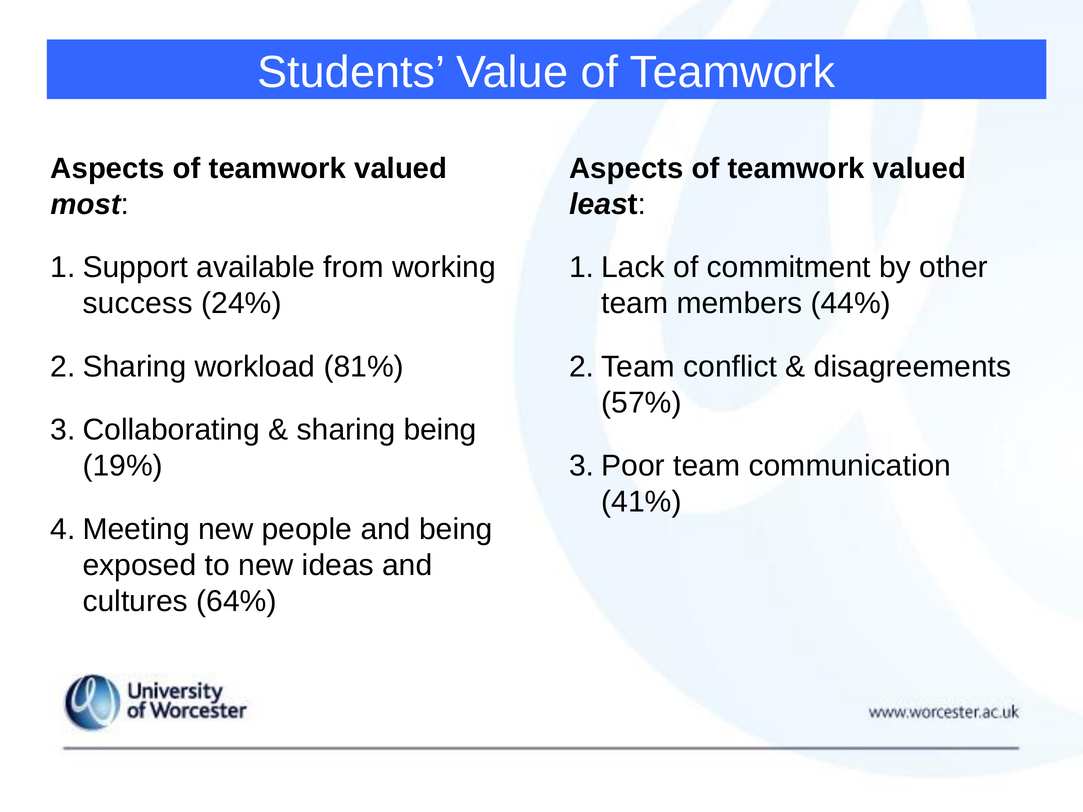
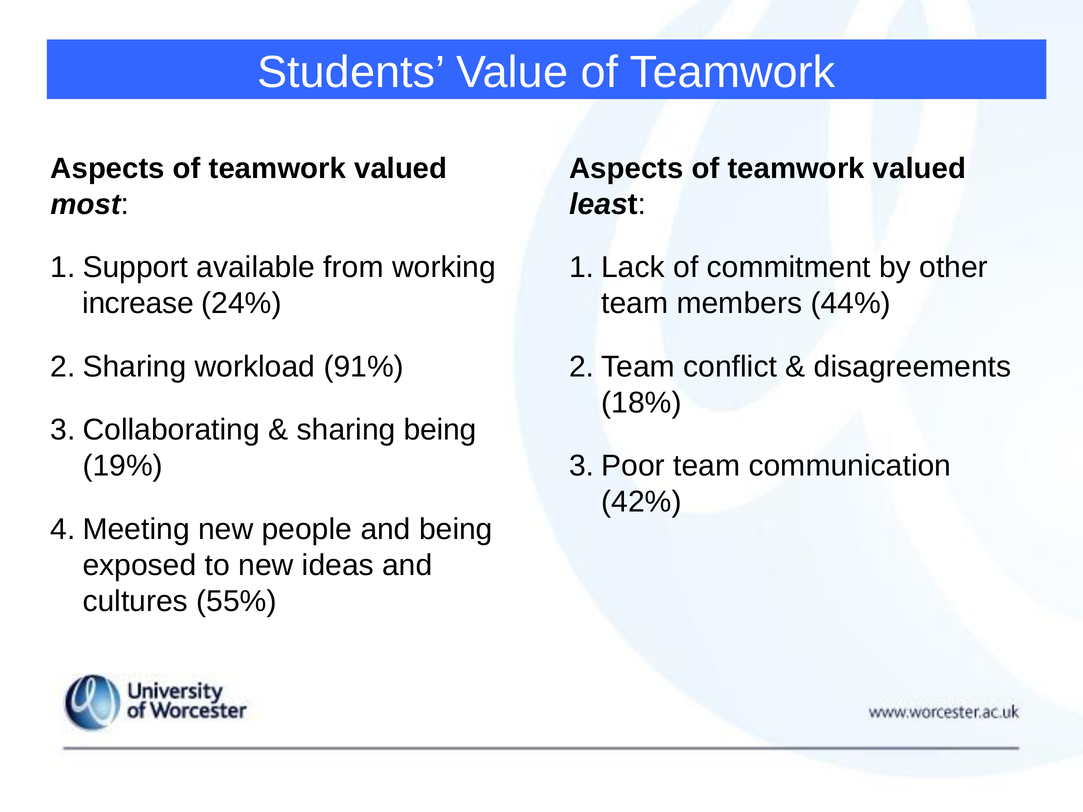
success: success -> increase (138, 304)
81%: 81% -> 91% (364, 367)
57%: 57% -> 18% (641, 403)
41%: 41% -> 42% (641, 502)
64%: 64% -> 55% (236, 601)
